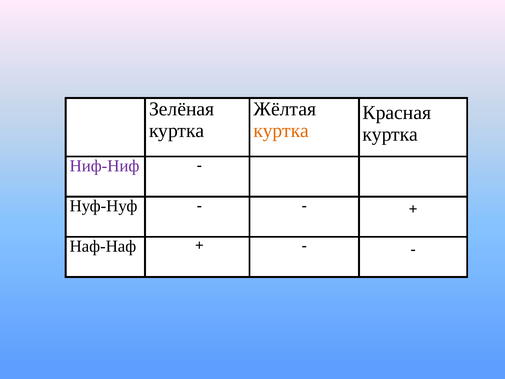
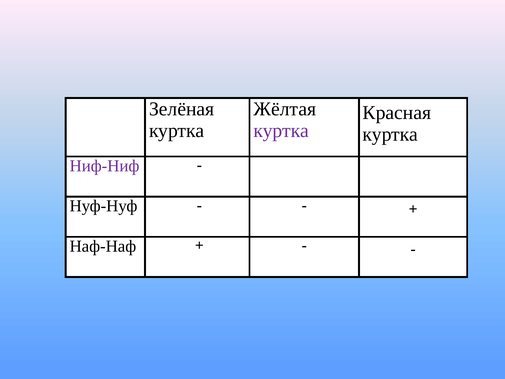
куртка colour: orange -> purple (281, 131)
